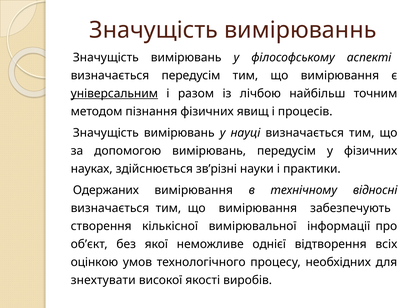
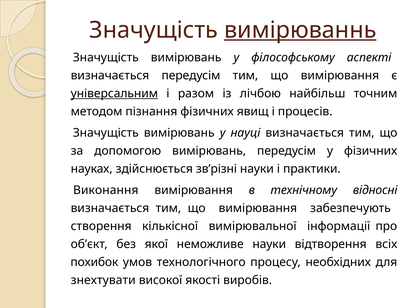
вимірюваннь underline: none -> present (300, 30)
Одержаних: Одержаних -> Виконання (106, 190)
неможливе однієї: однієї -> науки (269, 244)
оцінкою: оцінкою -> похибок (94, 262)
